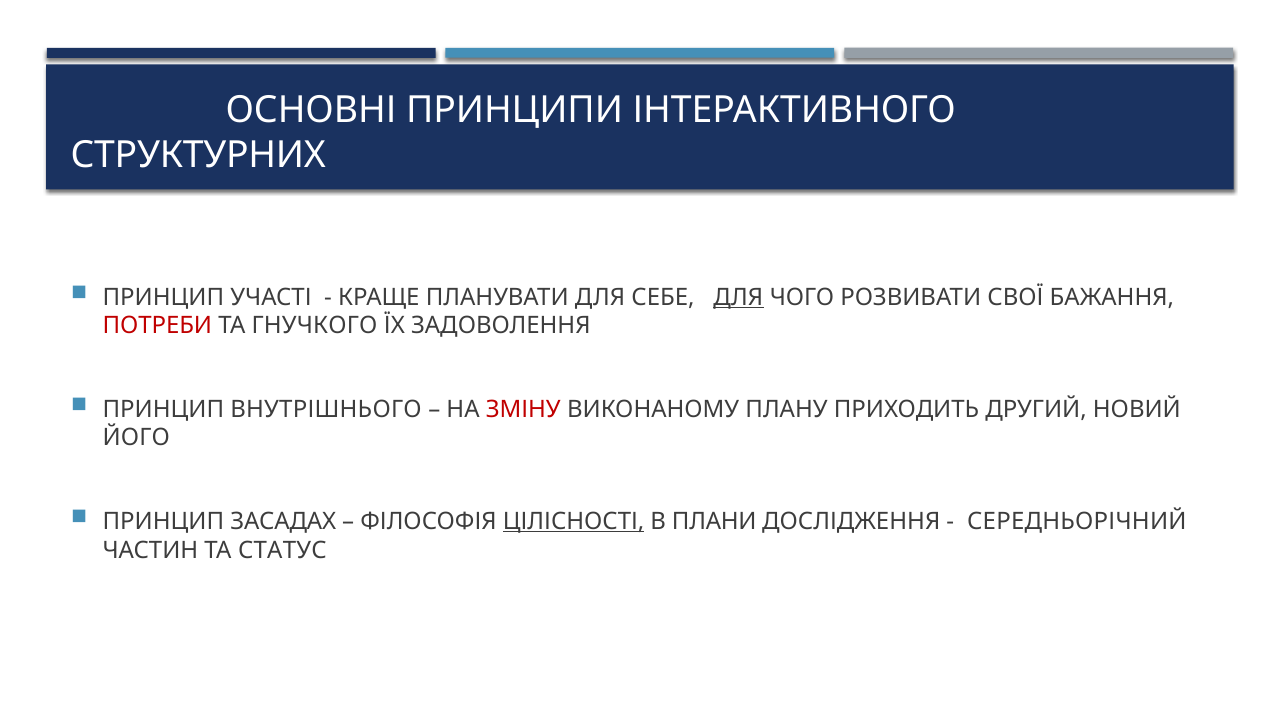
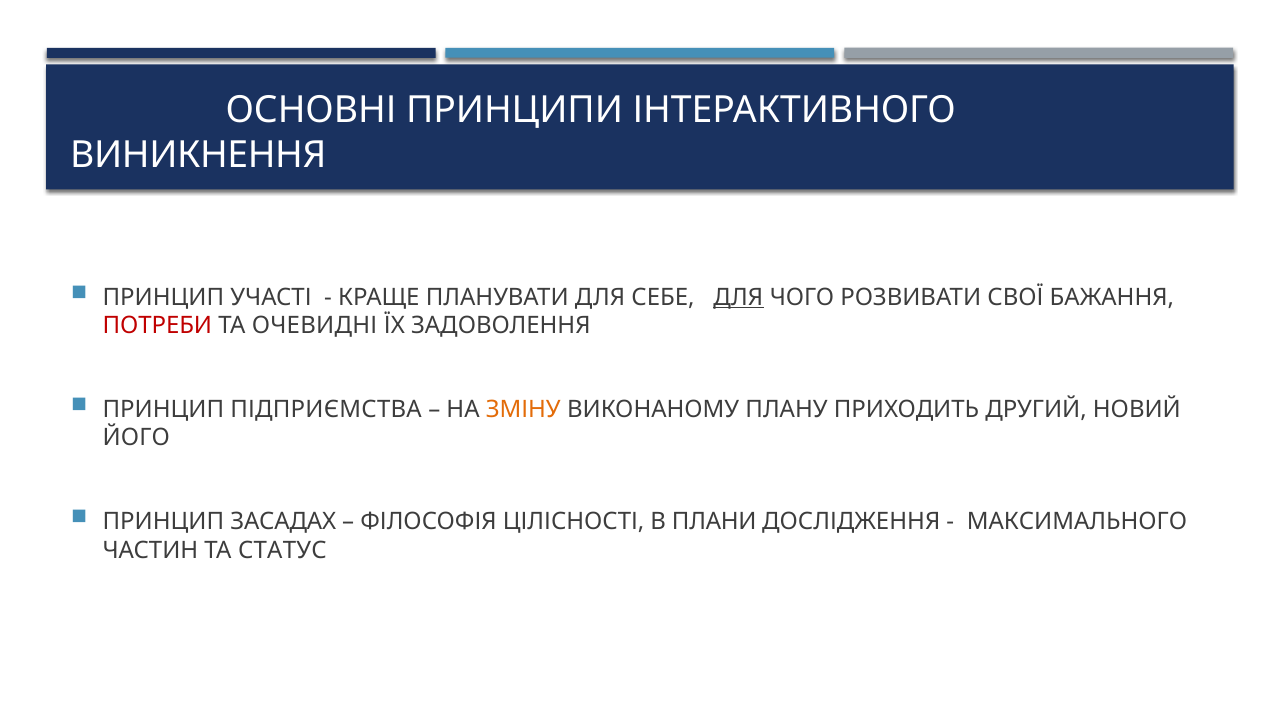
СТРУКТУРНИХ: СТРУКТУРНИХ -> ВИНИКНЕННЯ (198, 155)
ГНУЧКОГО: ГНУЧКОГО -> ОЧЕВИДНІ (314, 326)
ВНУТРІШНЬОГО: ВНУТРІШНЬОГО -> ПІДПРИЄМСТВА (326, 409)
ЗМІНУ colour: red -> orange (523, 409)
ЦІЛІСНОСТІ underline: present -> none (574, 521)
СЕРЕДНЬОРІЧНИЙ: СЕРЕДНЬОРІЧНИЙ -> МАКСИМАЛЬНОГО (1077, 521)
